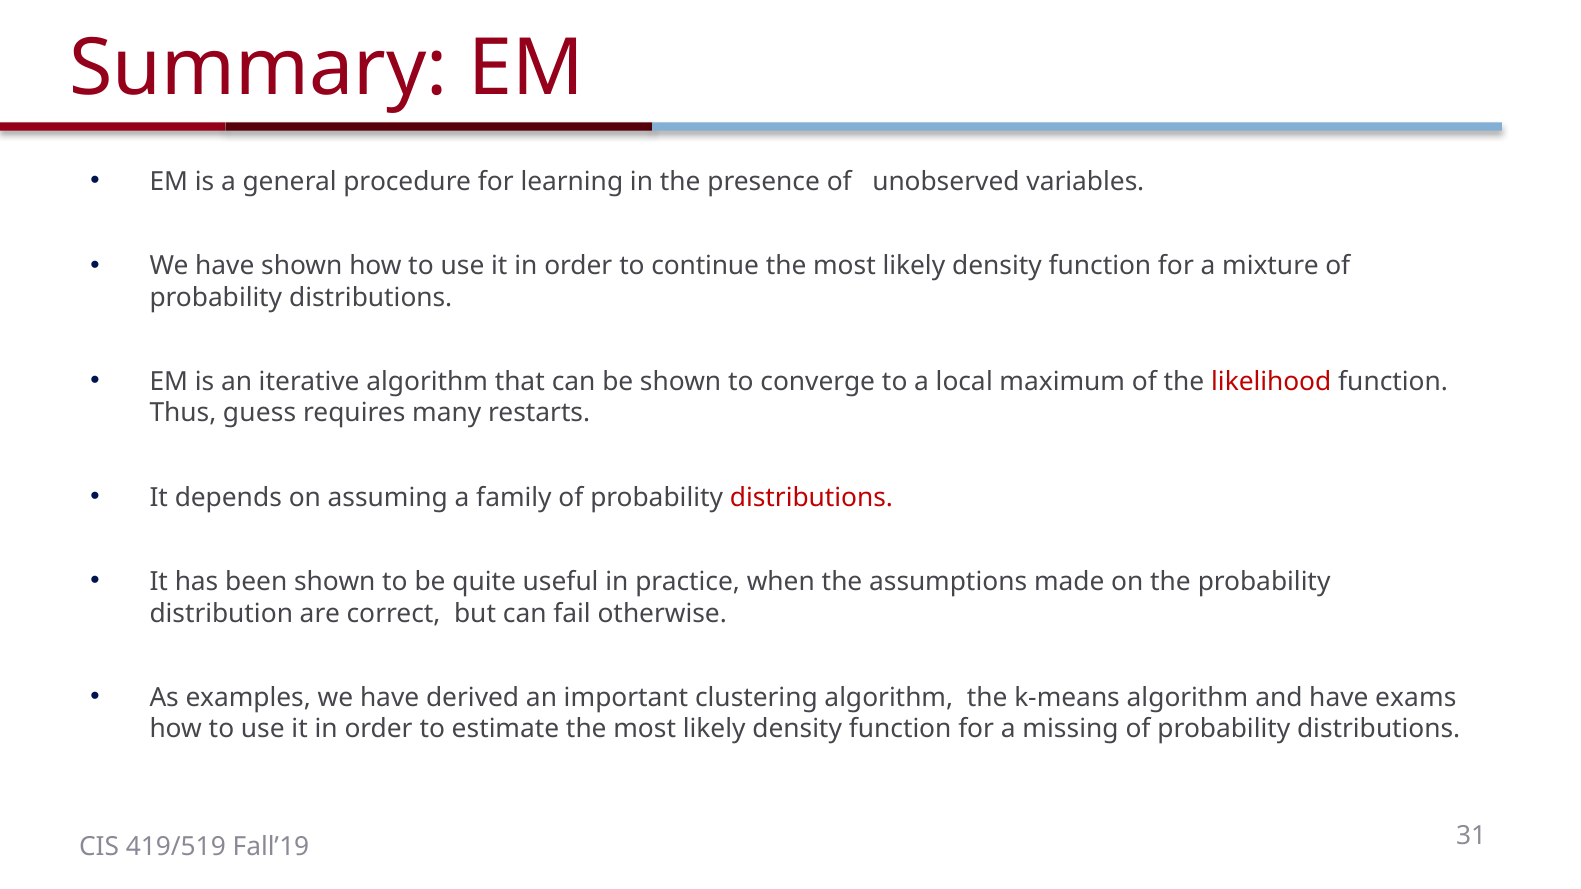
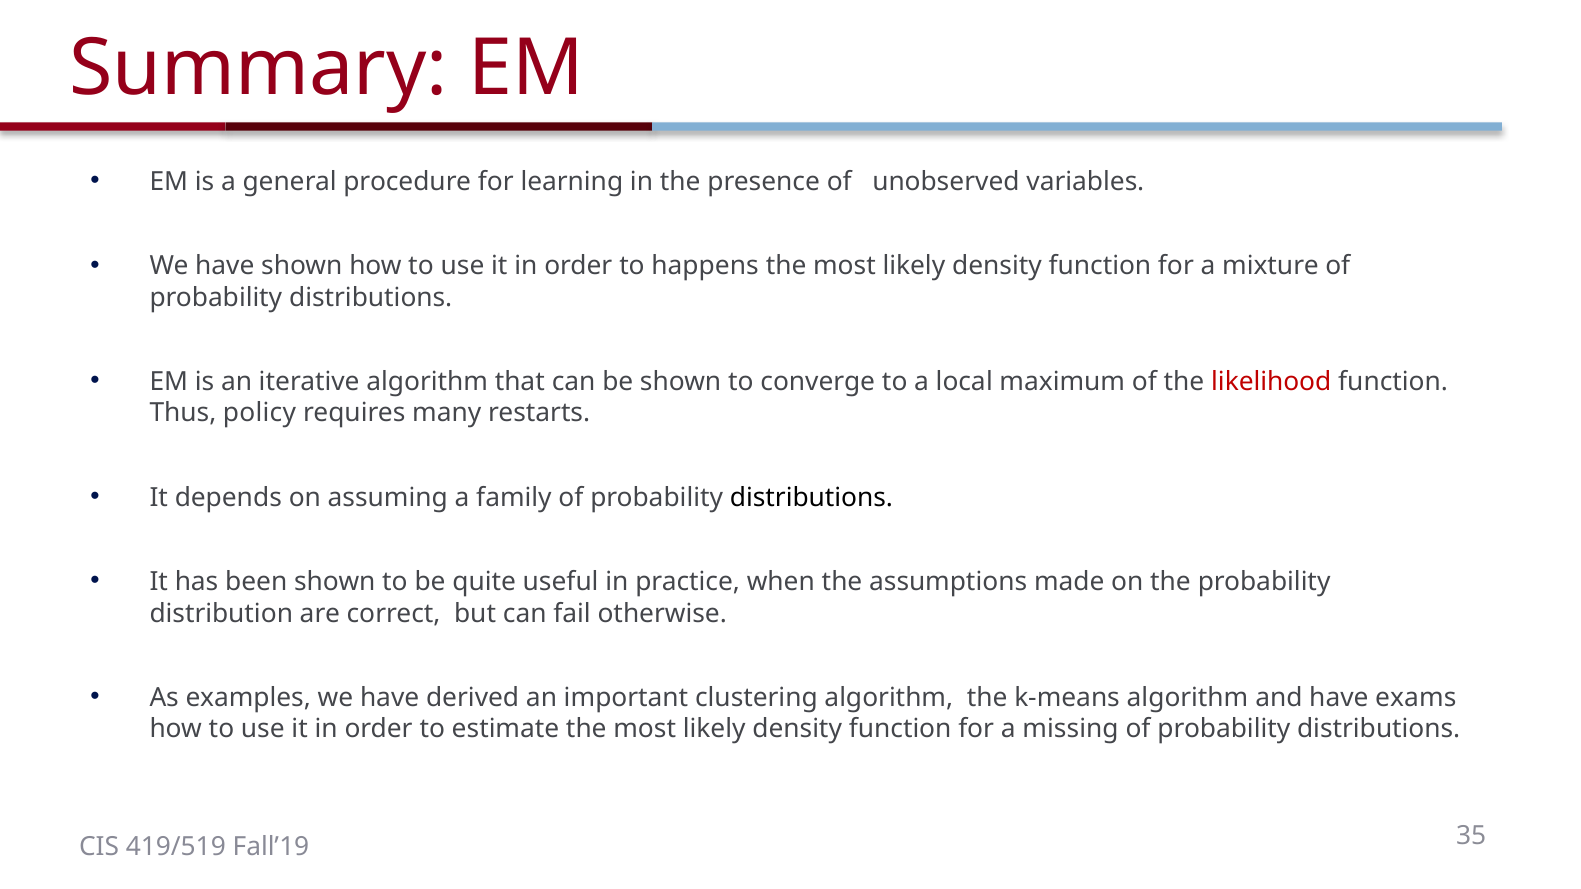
continue: continue -> happens (705, 266)
guess: guess -> policy (260, 413)
distributions colour: red -> black (811, 498)
31: 31 -> 35 (1471, 836)
